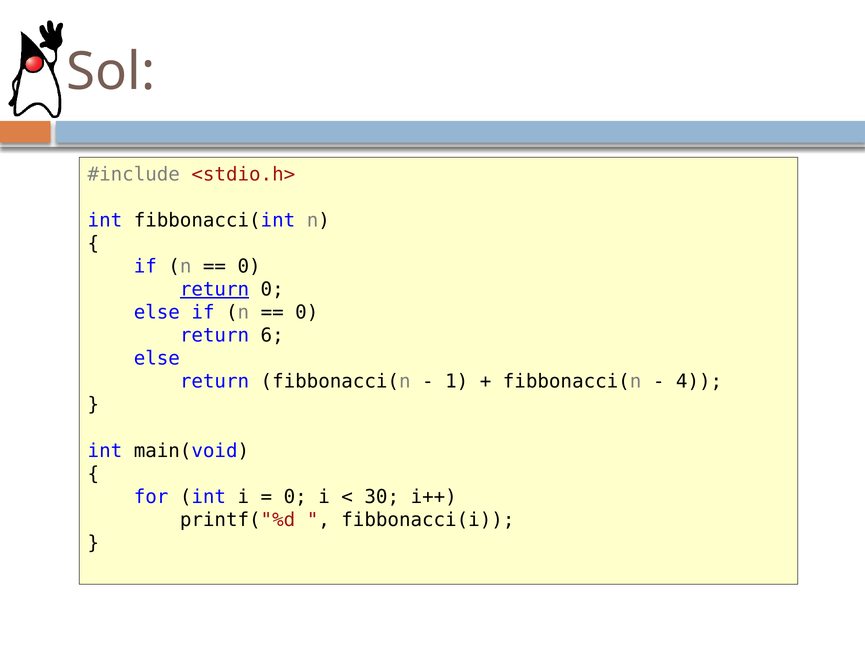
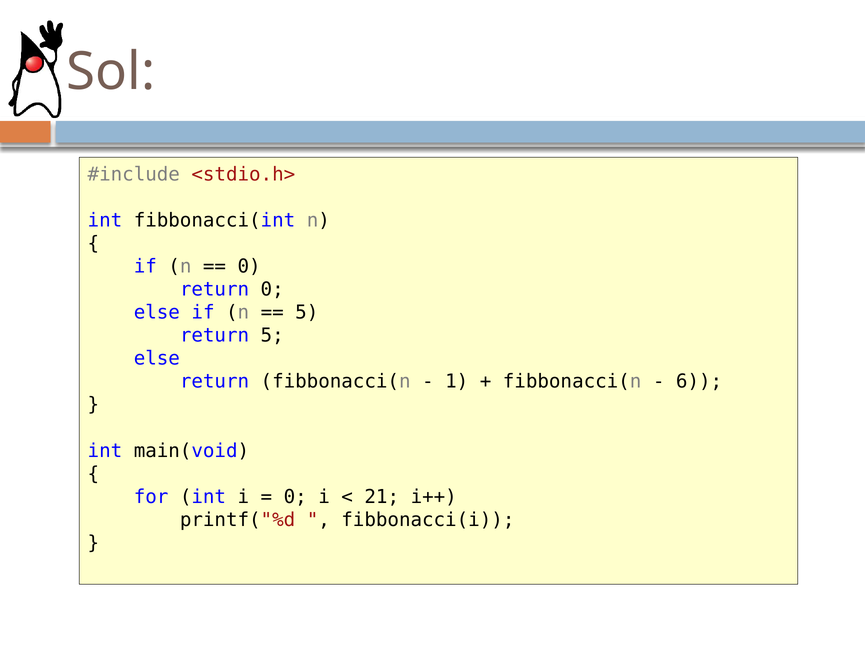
return underline: present -> none (214, 290)
0: 0 -> 5 (307, 313)
return 6: 6 -> 5 (272, 336)
4: 4 -> 6 (699, 382)
30: 30 -> 21 (382, 497)
